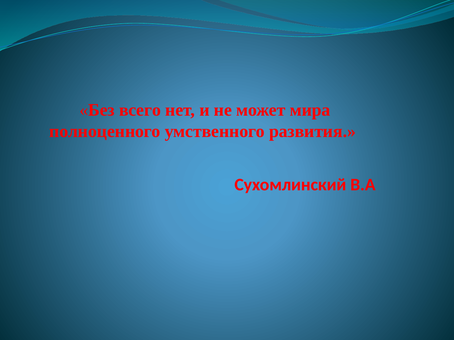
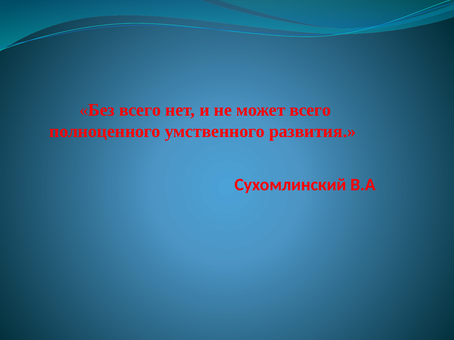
может мира: мира -> всего (310, 110)
